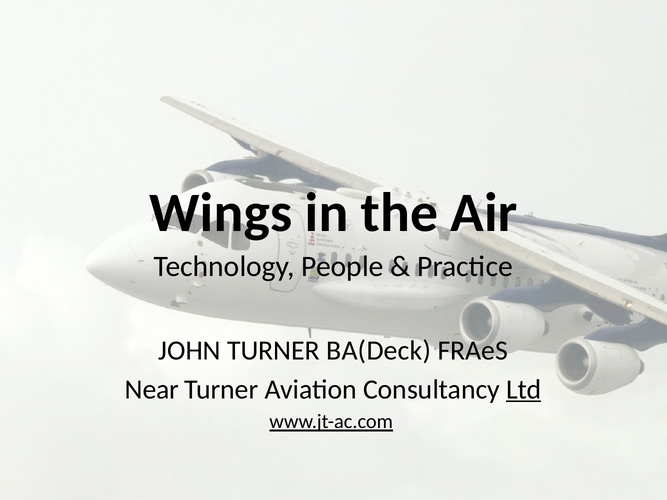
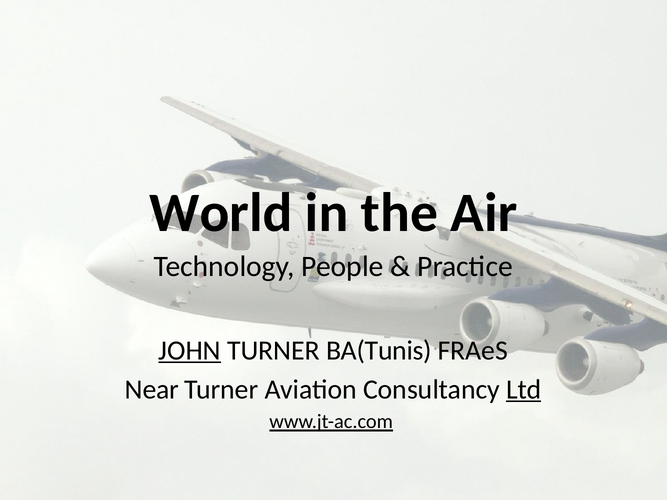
Wings: Wings -> World (221, 213)
JOHN underline: none -> present (190, 351)
BA(Deck: BA(Deck -> BA(Tunis (379, 351)
